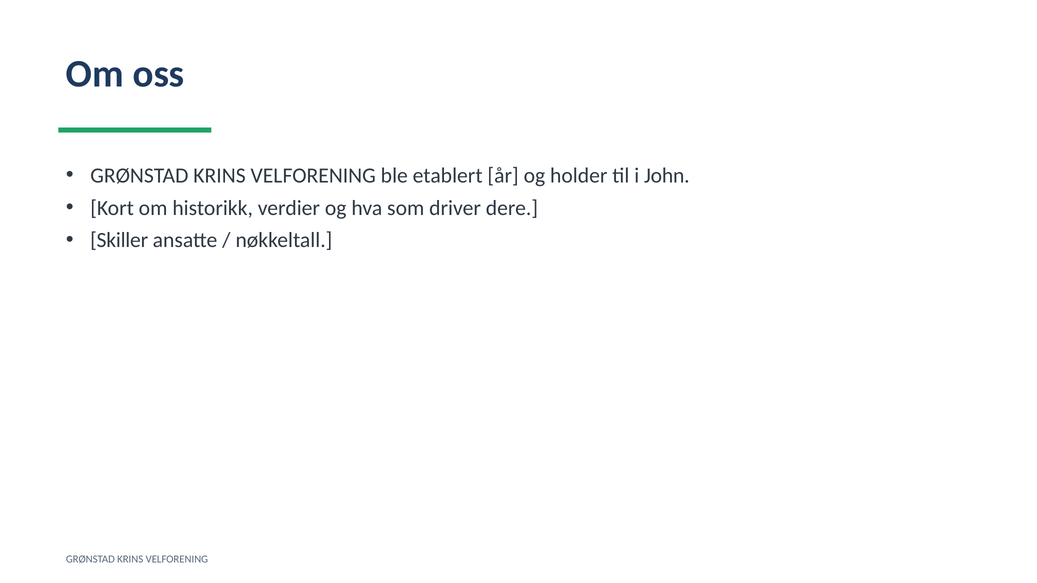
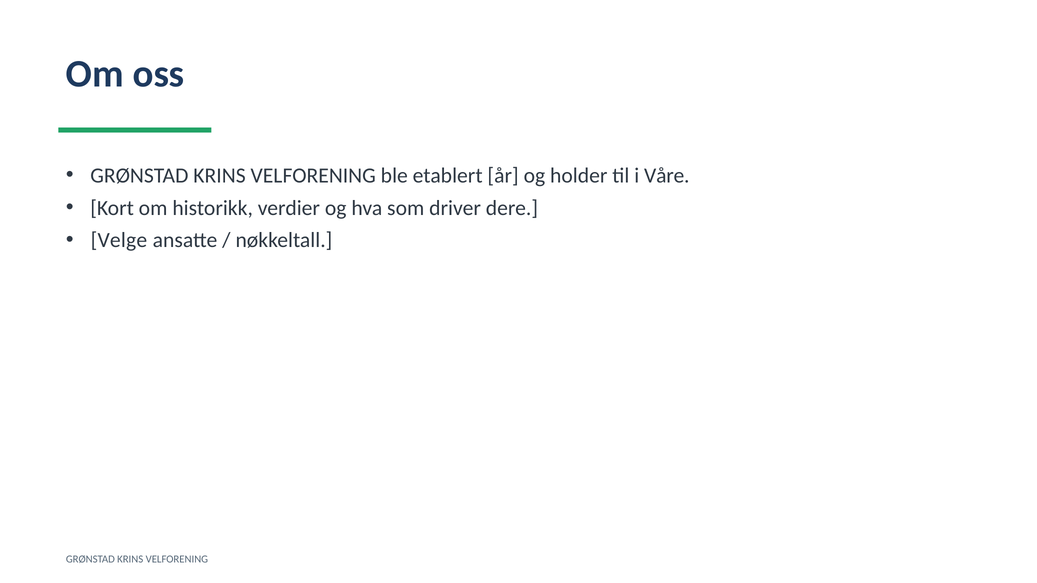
John: John -> Våre (667, 176)
Skiller: Skiller -> Velge (119, 240)
